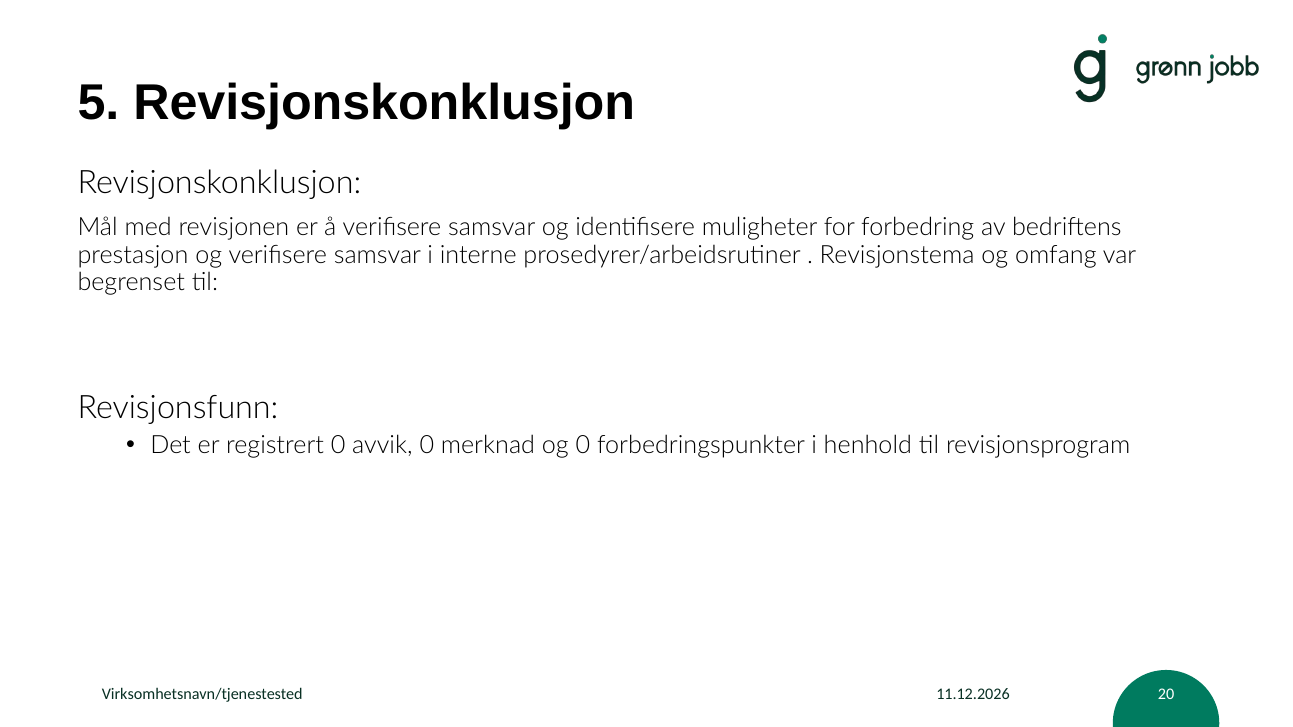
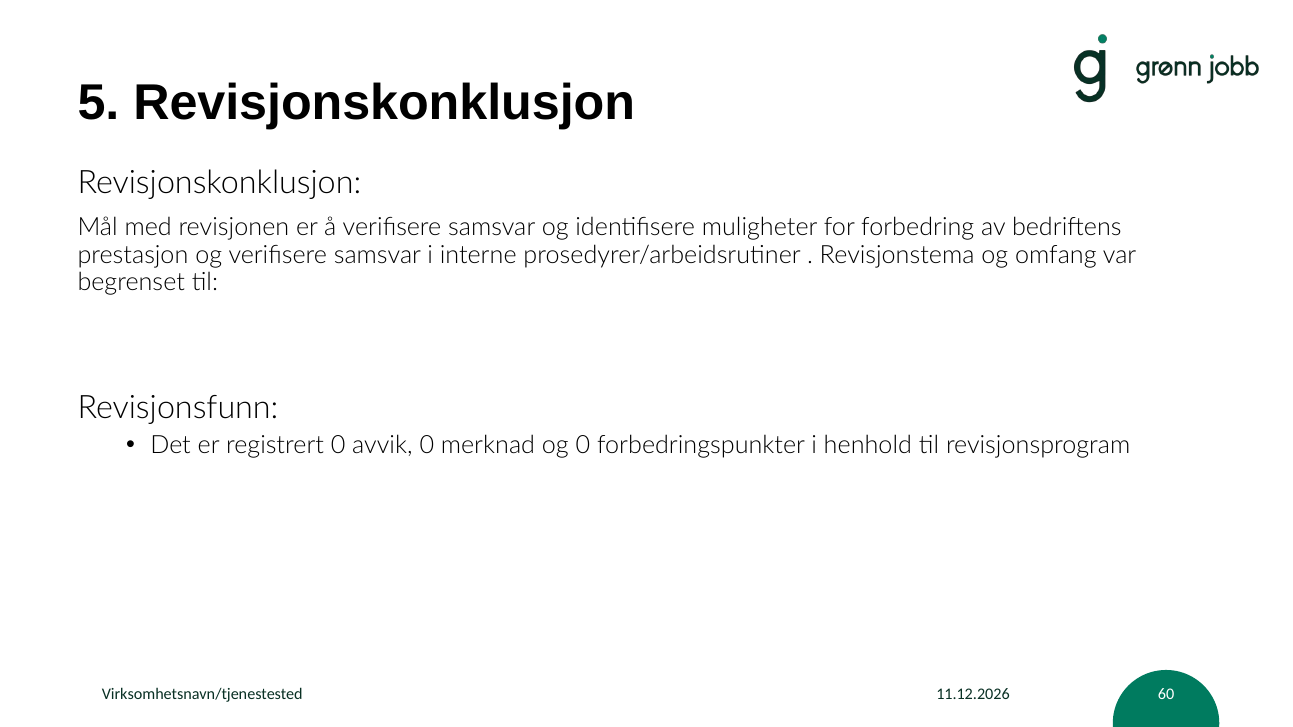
20: 20 -> 60 (1166, 694)
